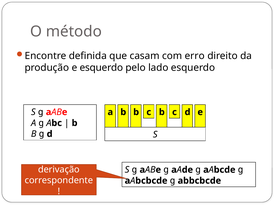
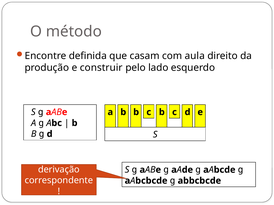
erro: erro -> aula (195, 56)
e esquerdo: esquerdo -> construir (101, 68)
